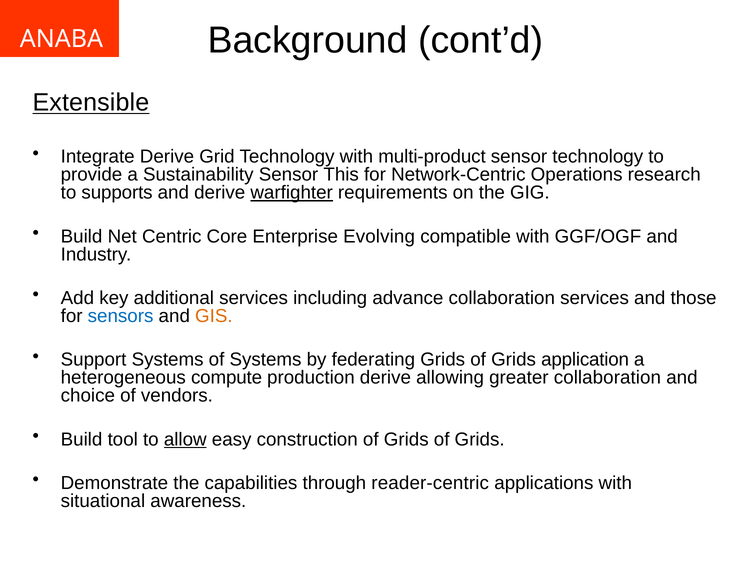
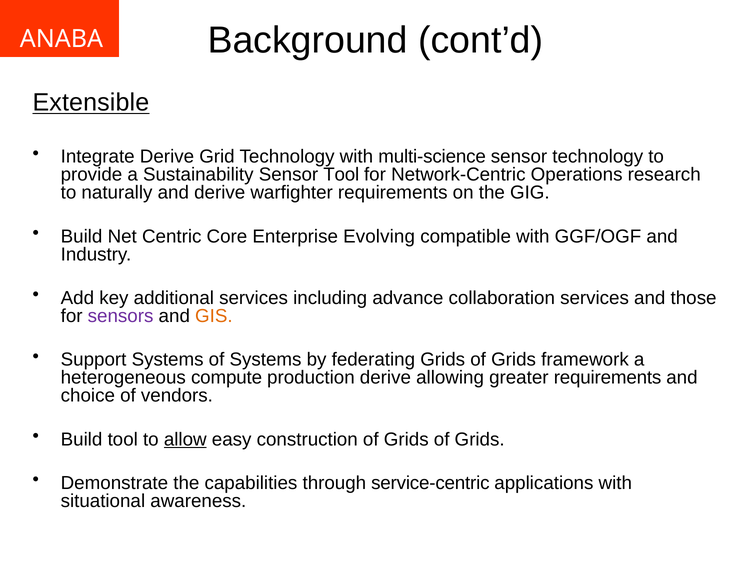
multi-product: multi-product -> multi-science (432, 156)
Sensor This: This -> Tool (341, 174)
supports: supports -> naturally (117, 192)
warfighter underline: present -> none (292, 192)
sensors colour: blue -> purple (121, 316)
application: application -> framework (585, 359)
greater collaboration: collaboration -> requirements (608, 377)
reader-centric: reader-centric -> service-centric (430, 482)
